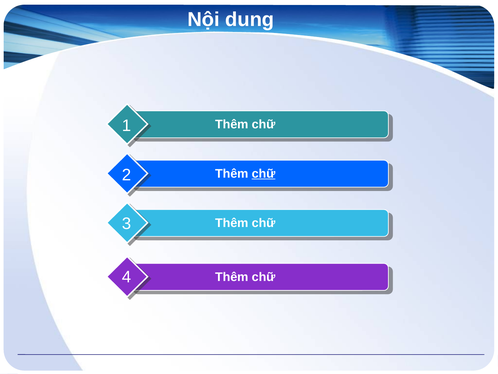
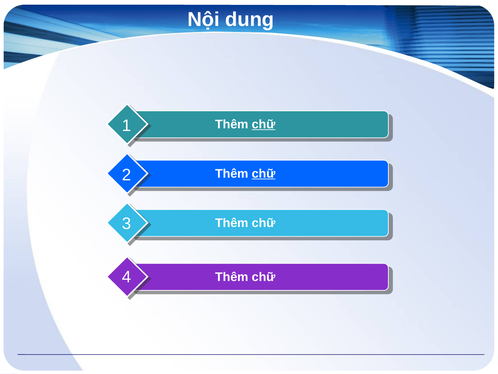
chữ underline: none -> present (264, 124)
